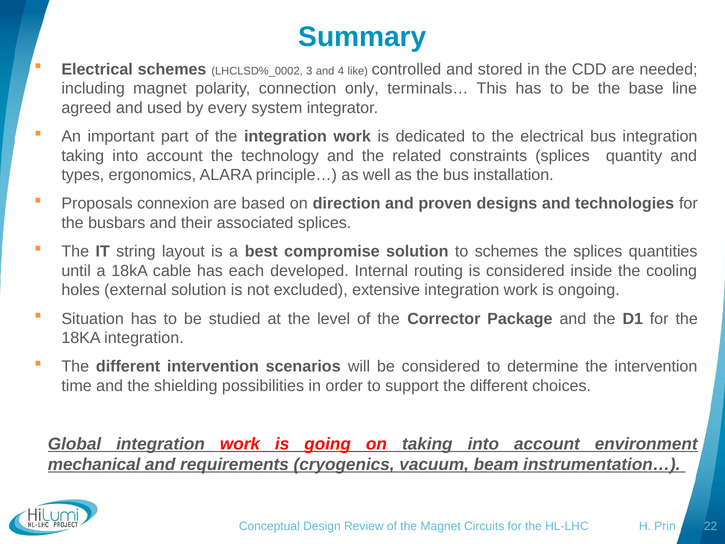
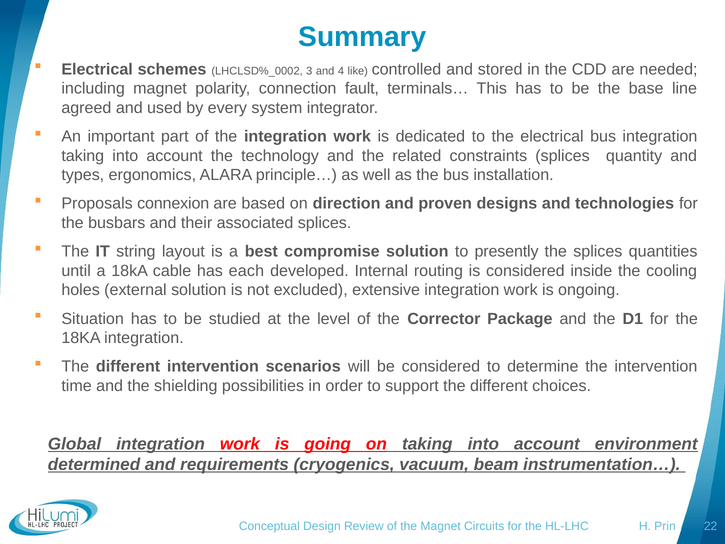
only: only -> fault (362, 89)
to schemes: schemes -> presently (507, 251)
mechanical: mechanical -> determined (94, 464)
